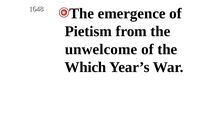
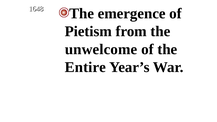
Which: Which -> Entire (85, 67)
